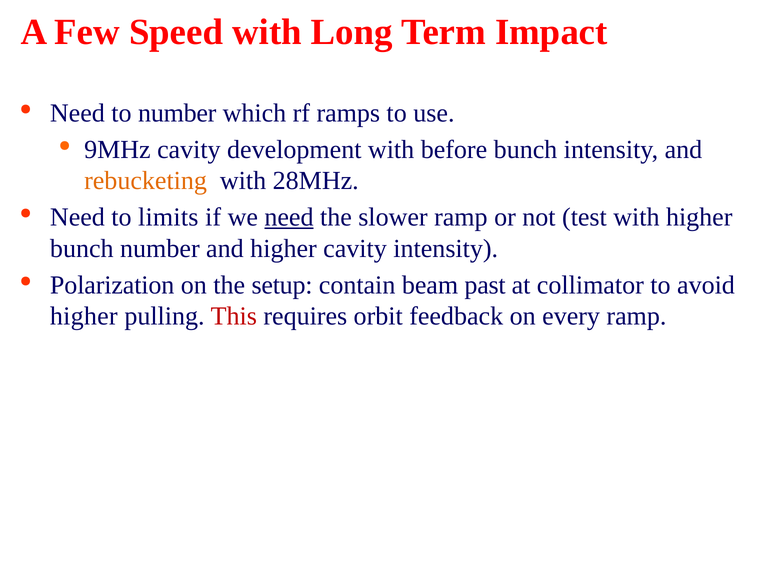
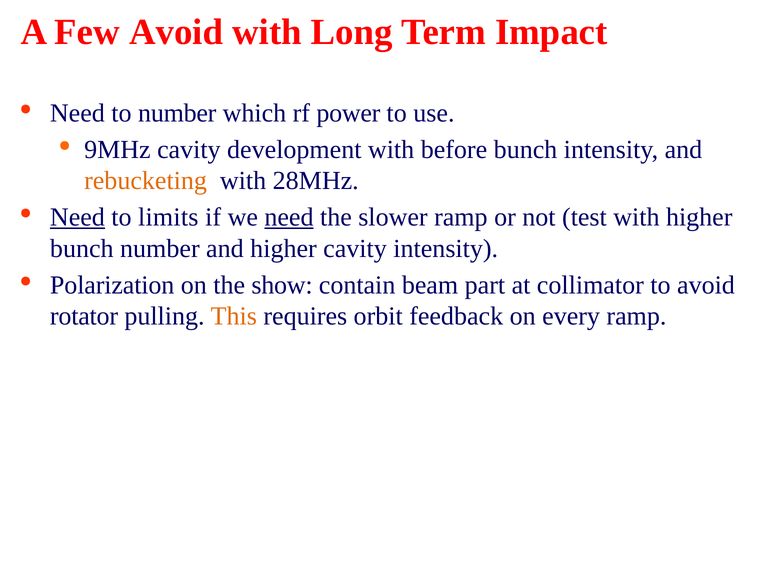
Few Speed: Speed -> Avoid (176, 32)
ramps: ramps -> power (348, 113)
Need underline: none -> present (77, 217)
setup: setup -> show (282, 285)
past: past -> part (485, 285)
higher: higher -> rotator (84, 316)
This colour: red -> orange (234, 316)
